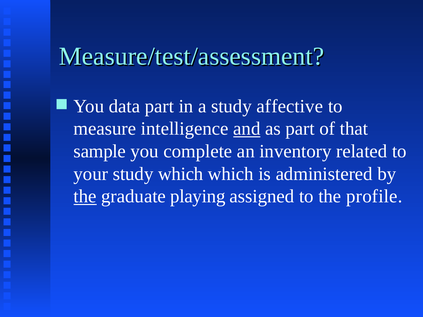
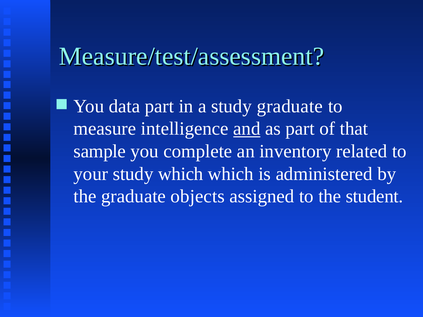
study affective: affective -> graduate (290, 106)
the underline: present -> none (85, 197)
playing: playing -> objects (198, 197)
profile: profile -> student (375, 197)
